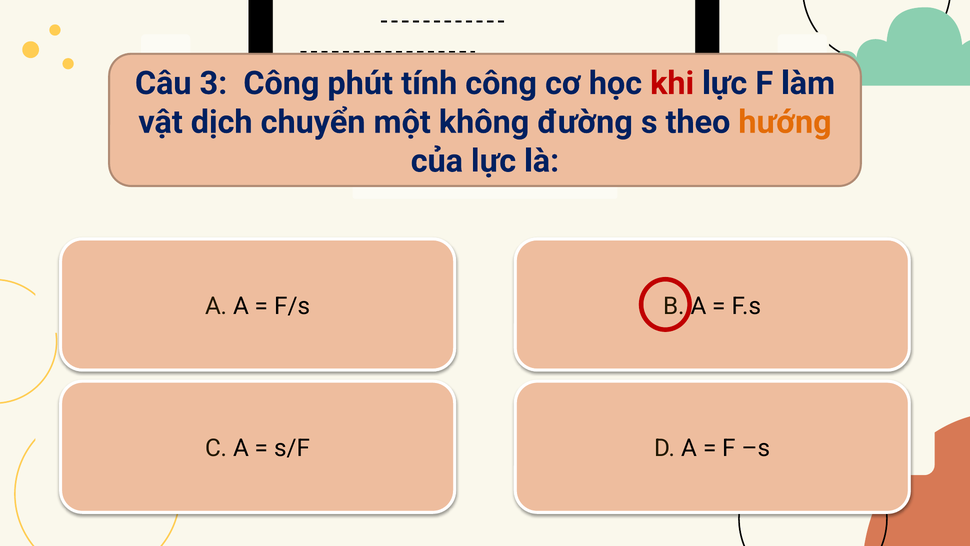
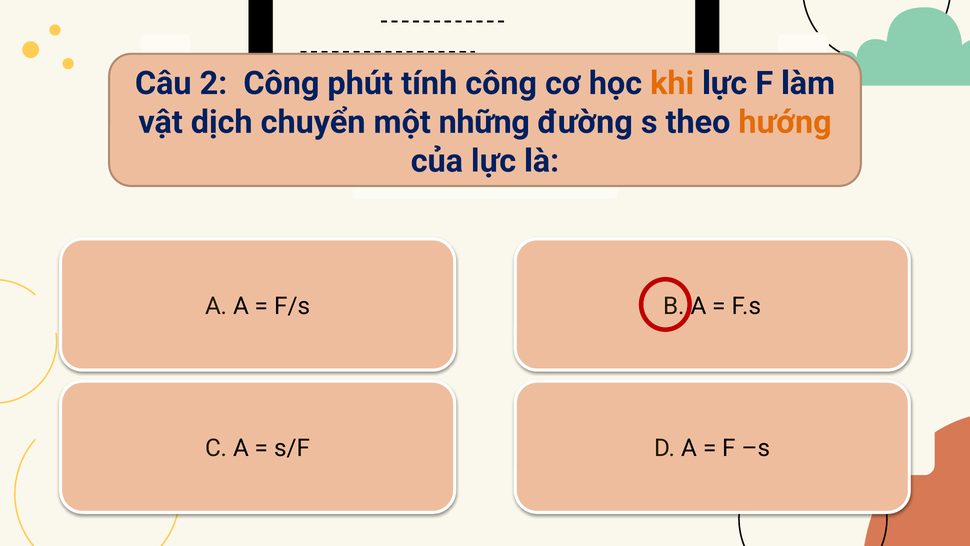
3: 3 -> 2 (213, 83)
khi colour: red -> orange (672, 83)
không: không -> những (484, 122)
